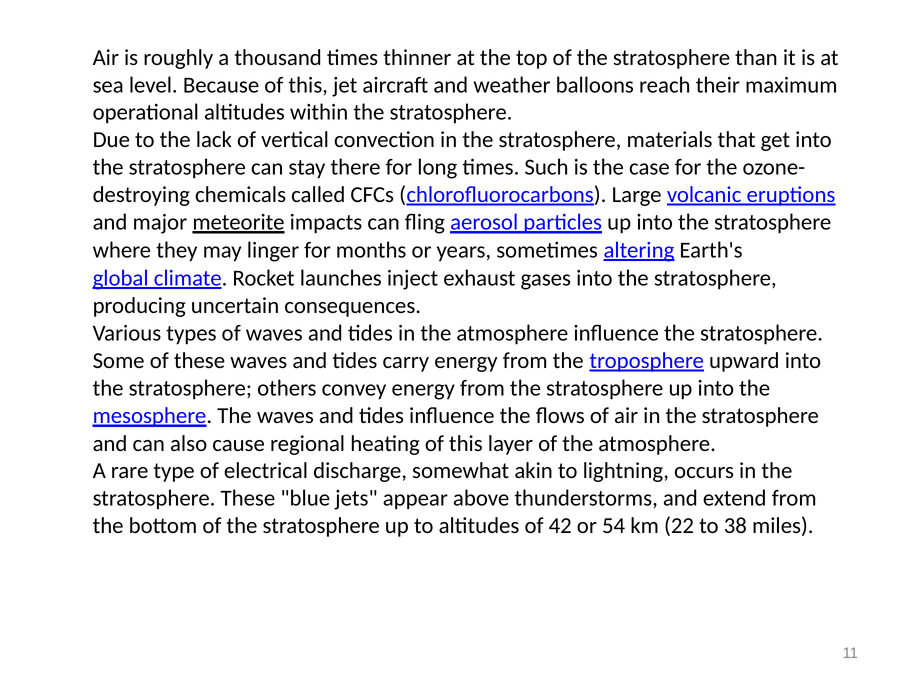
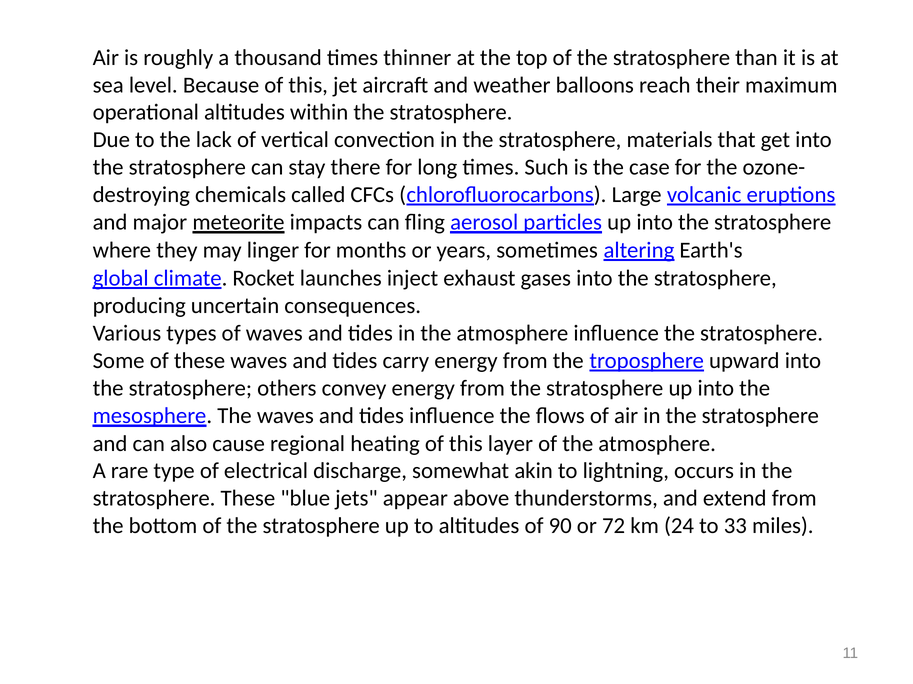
42: 42 -> 90 (560, 526)
54: 54 -> 72 (614, 526)
22: 22 -> 24 (679, 526)
38: 38 -> 33 (735, 526)
